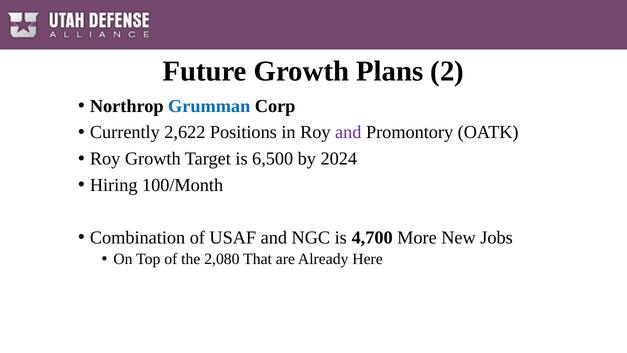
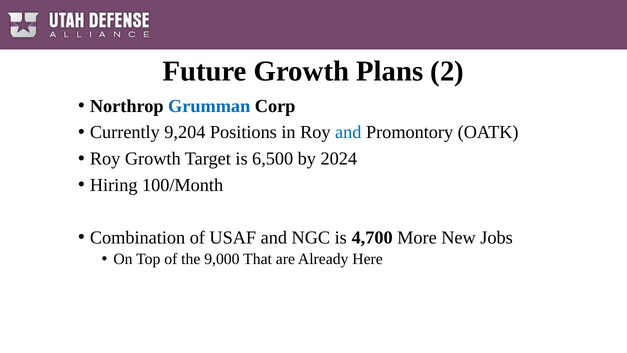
2,622: 2,622 -> 9,204 (185, 132)
and colour: purple -> blue (348, 132)
2,080: 2,080 -> 9,000 (222, 259)
